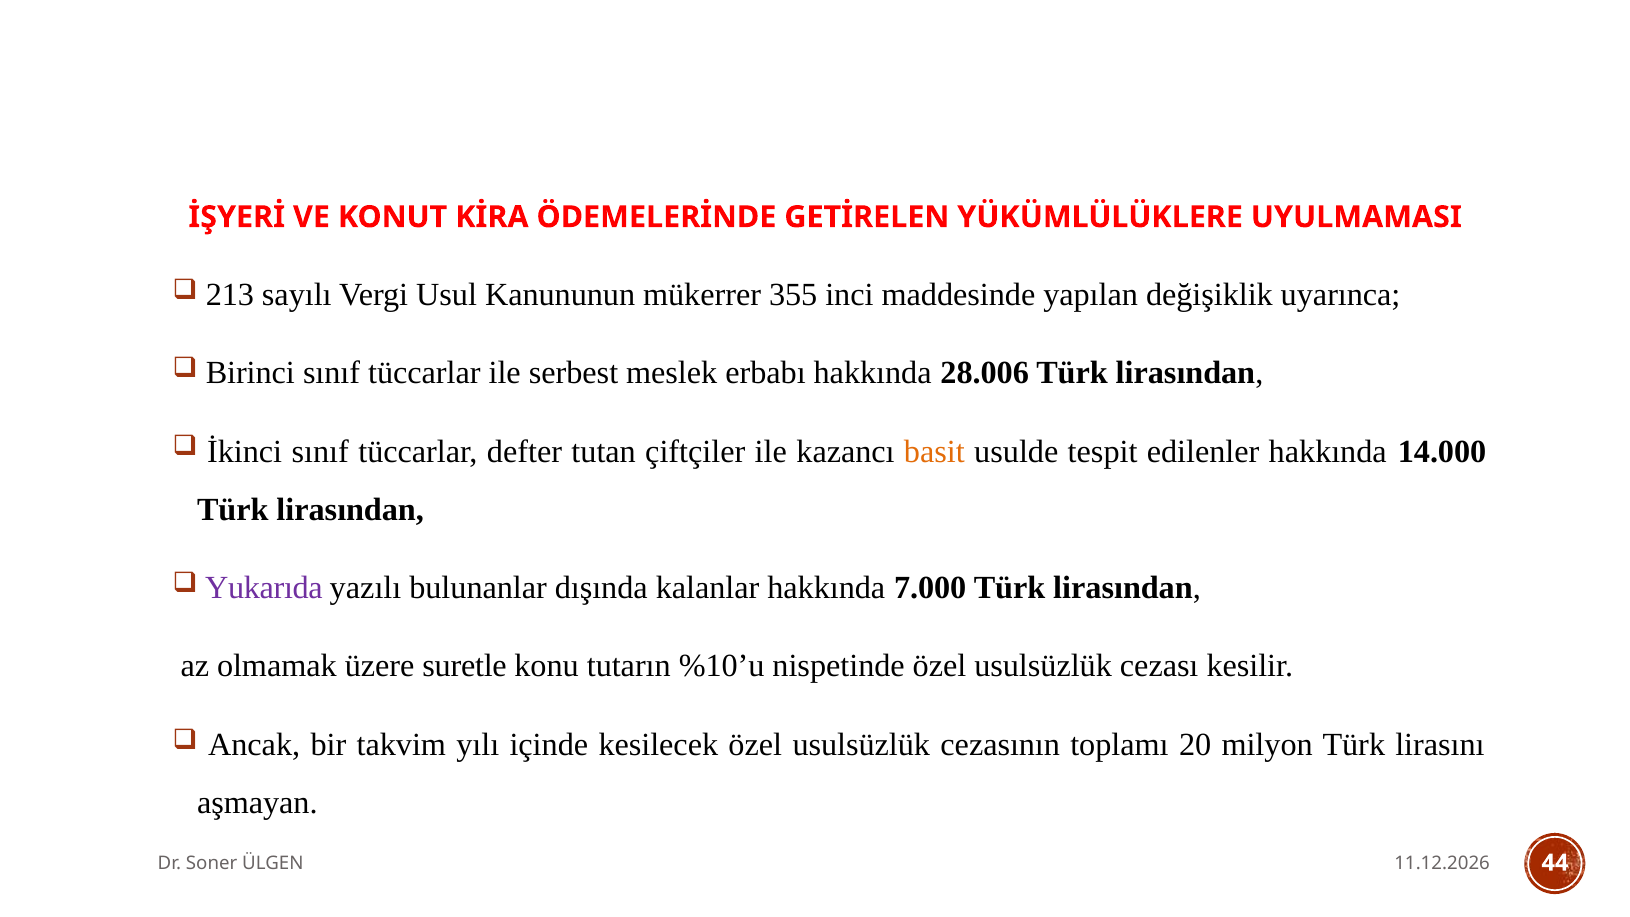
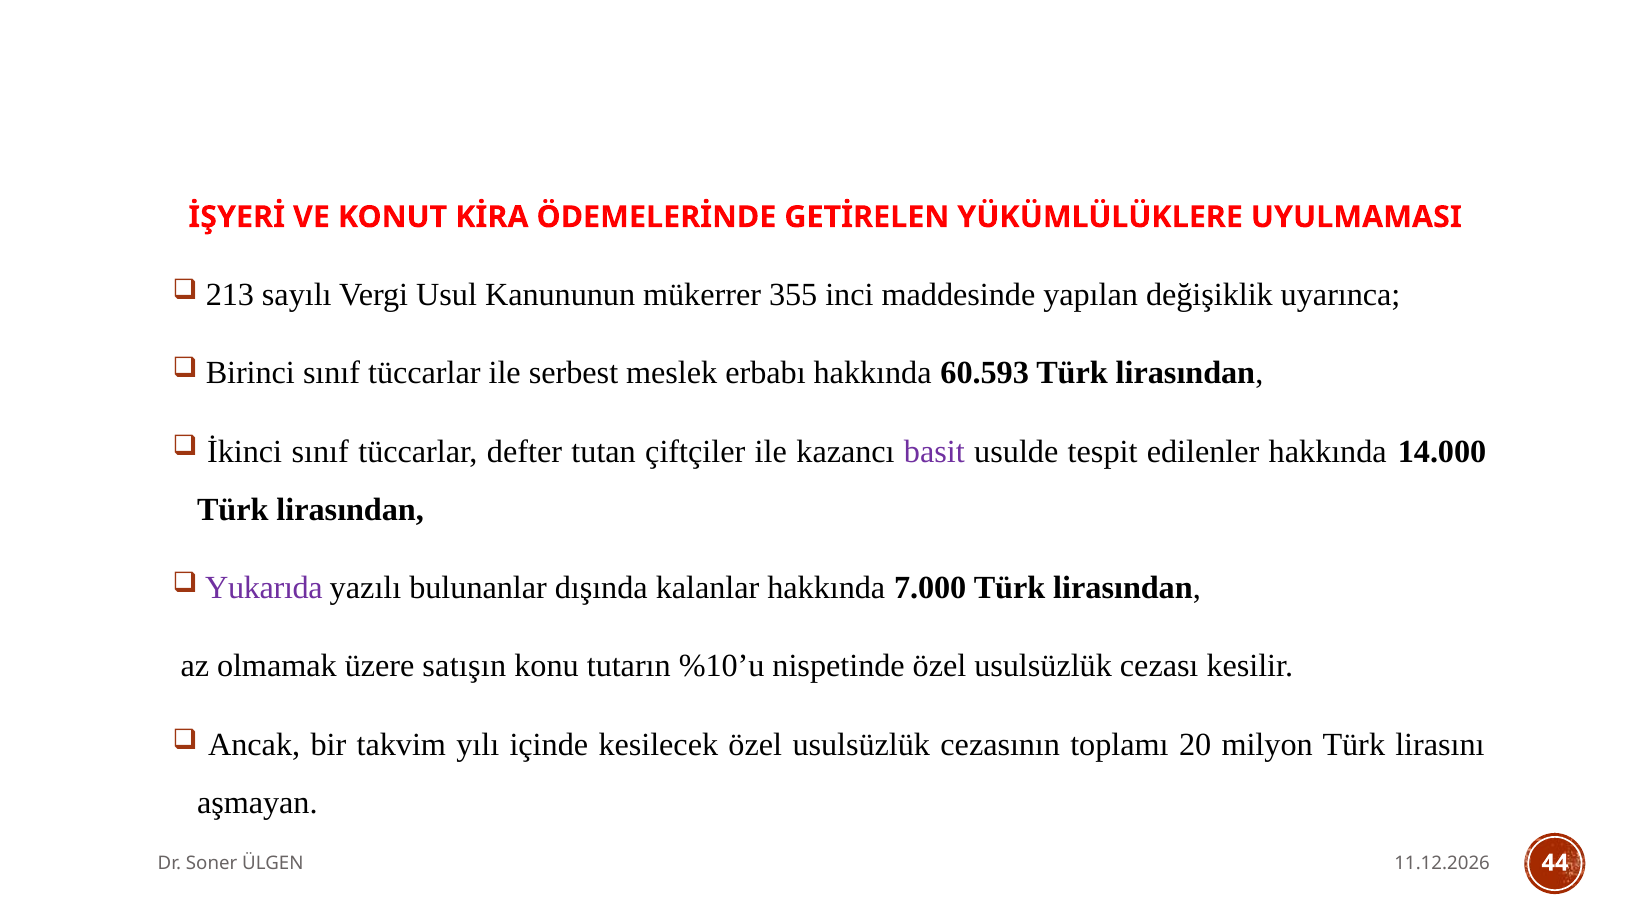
28.006: 28.006 -> 60.593 (985, 373)
basit colour: orange -> purple (934, 451)
suretle: suretle -> satışın (464, 666)
